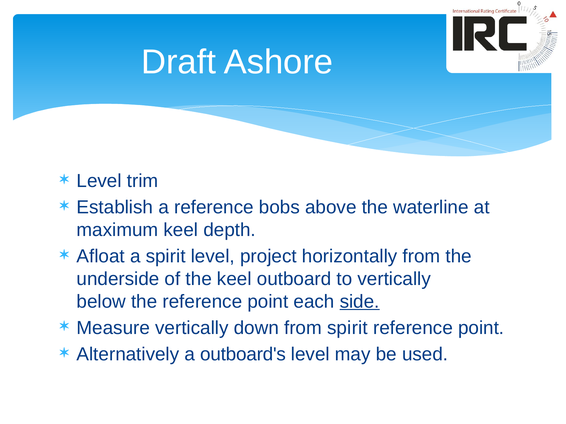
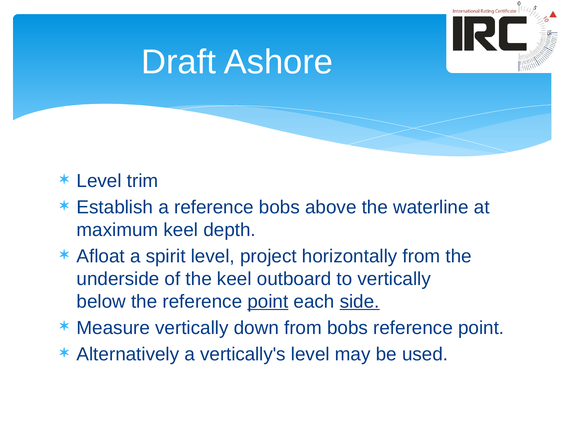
point underline: none -> present (268, 302)
from spirit: spirit -> bobs (347, 328)
outboard's: outboard's -> vertically's (243, 355)
